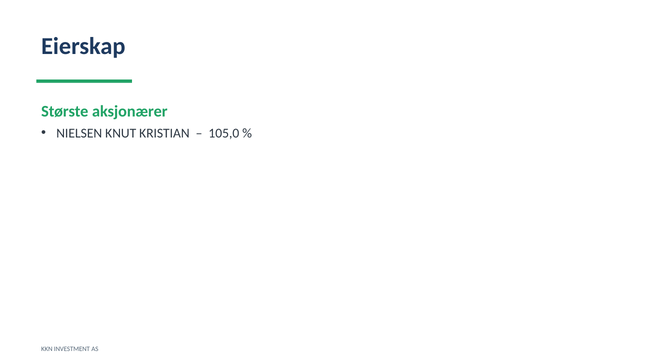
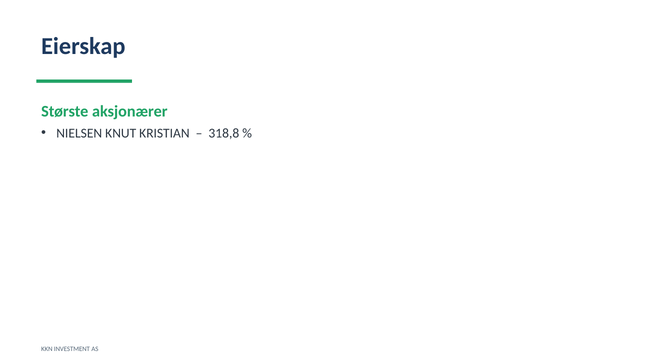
105,0: 105,0 -> 318,8 (224, 133)
